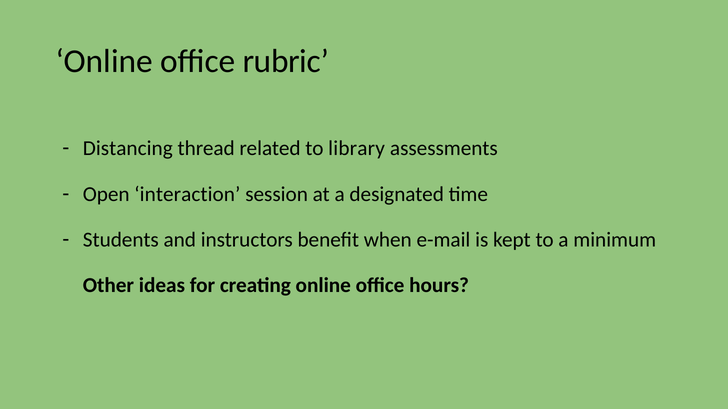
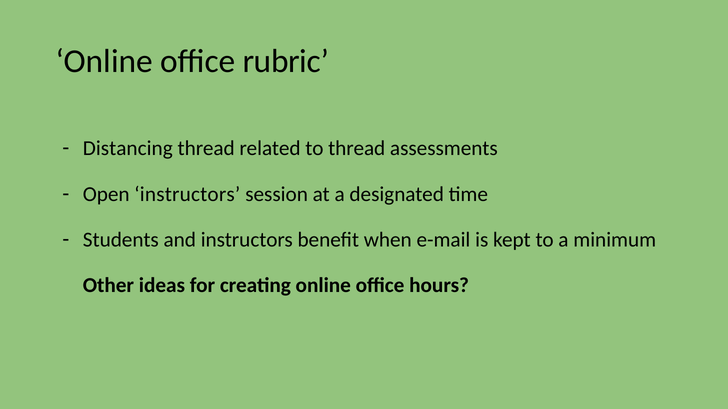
to library: library -> thread (357, 148)
Open interaction: interaction -> instructors (187, 194)
